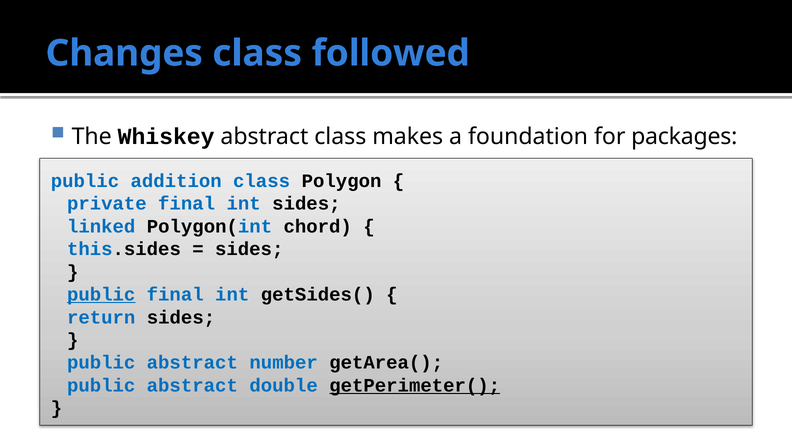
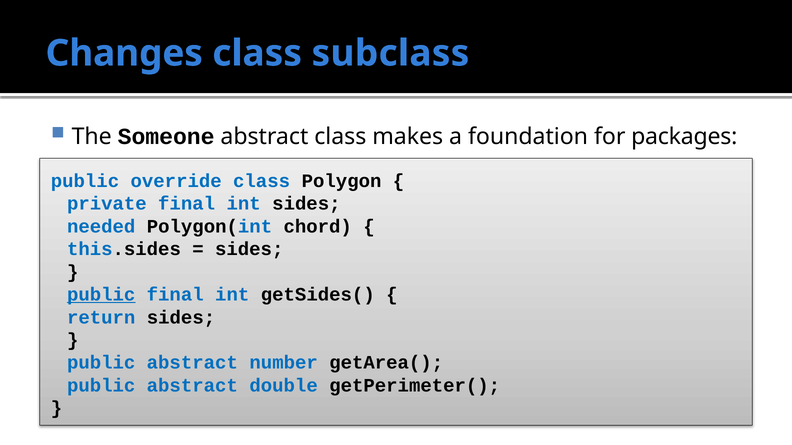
followed: followed -> subclass (390, 53)
Whiskey: Whiskey -> Someone (166, 137)
addition: addition -> override (176, 181)
linked: linked -> needed (101, 227)
getPerimeter( underline: present -> none (415, 386)
